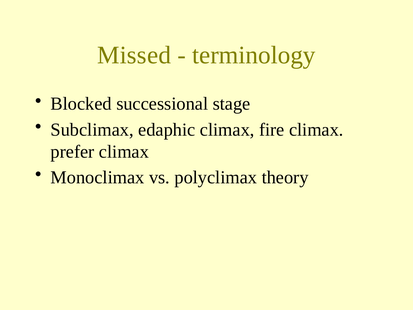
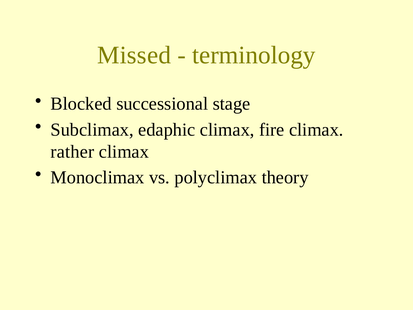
prefer: prefer -> rather (72, 152)
